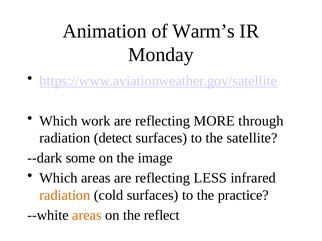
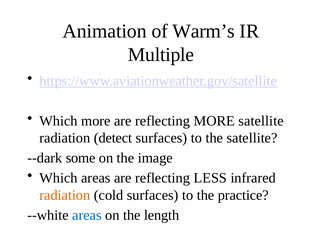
Monday: Monday -> Multiple (161, 55)
Which work: work -> more (96, 121)
MORE through: through -> satellite (261, 121)
areas colour: orange -> blue (87, 216)
reflect: reflect -> length (162, 216)
